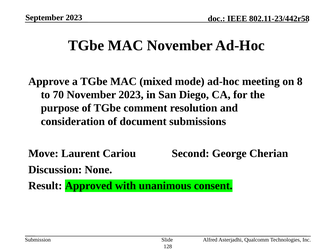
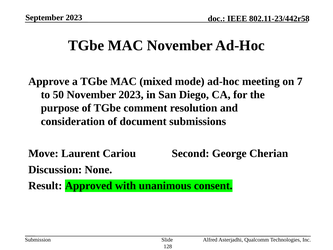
8: 8 -> 7 (300, 81)
70: 70 -> 50 (58, 95)
